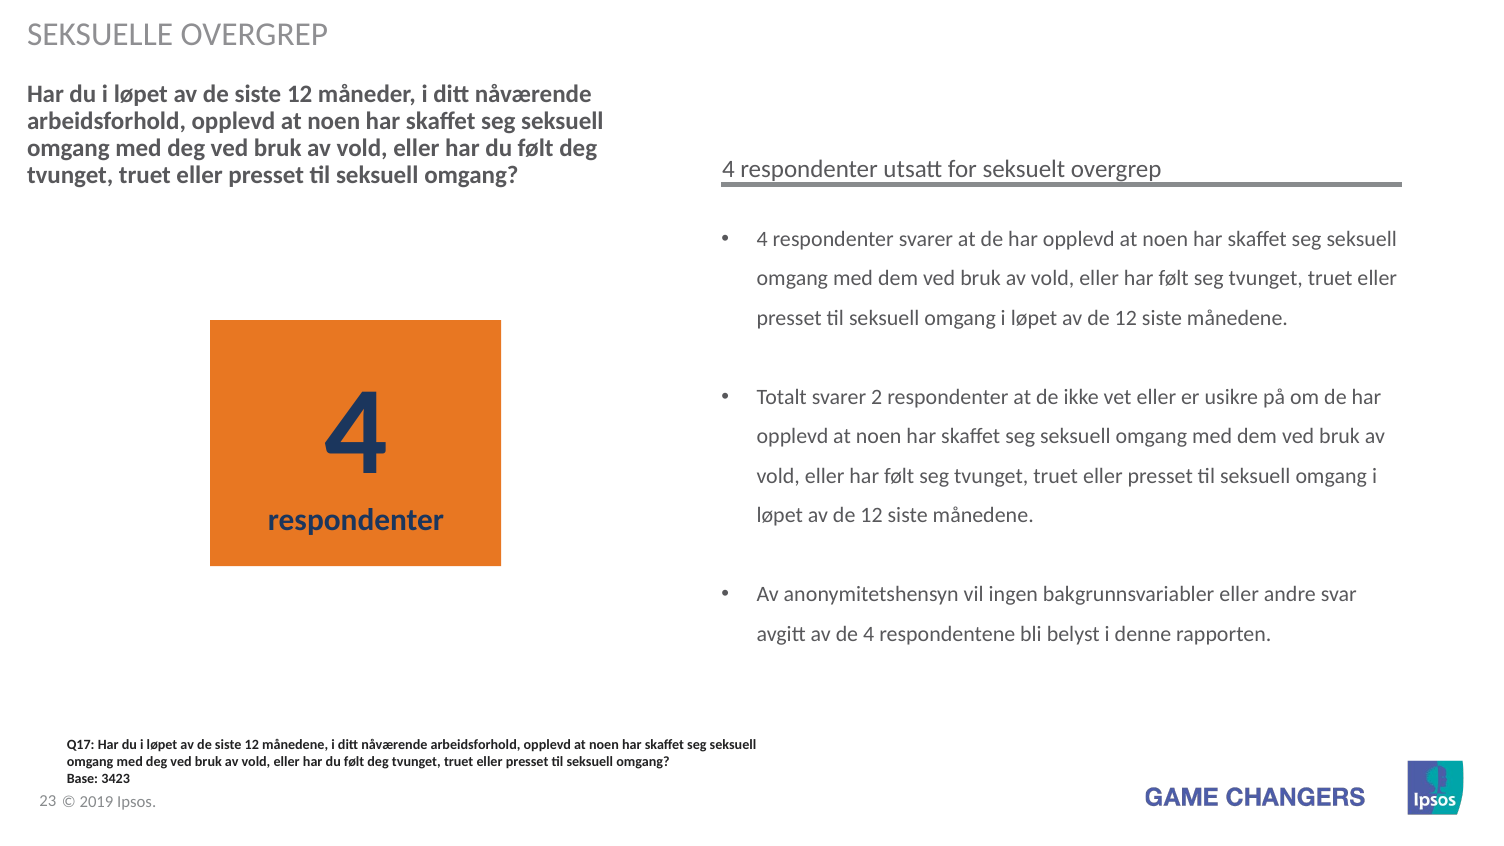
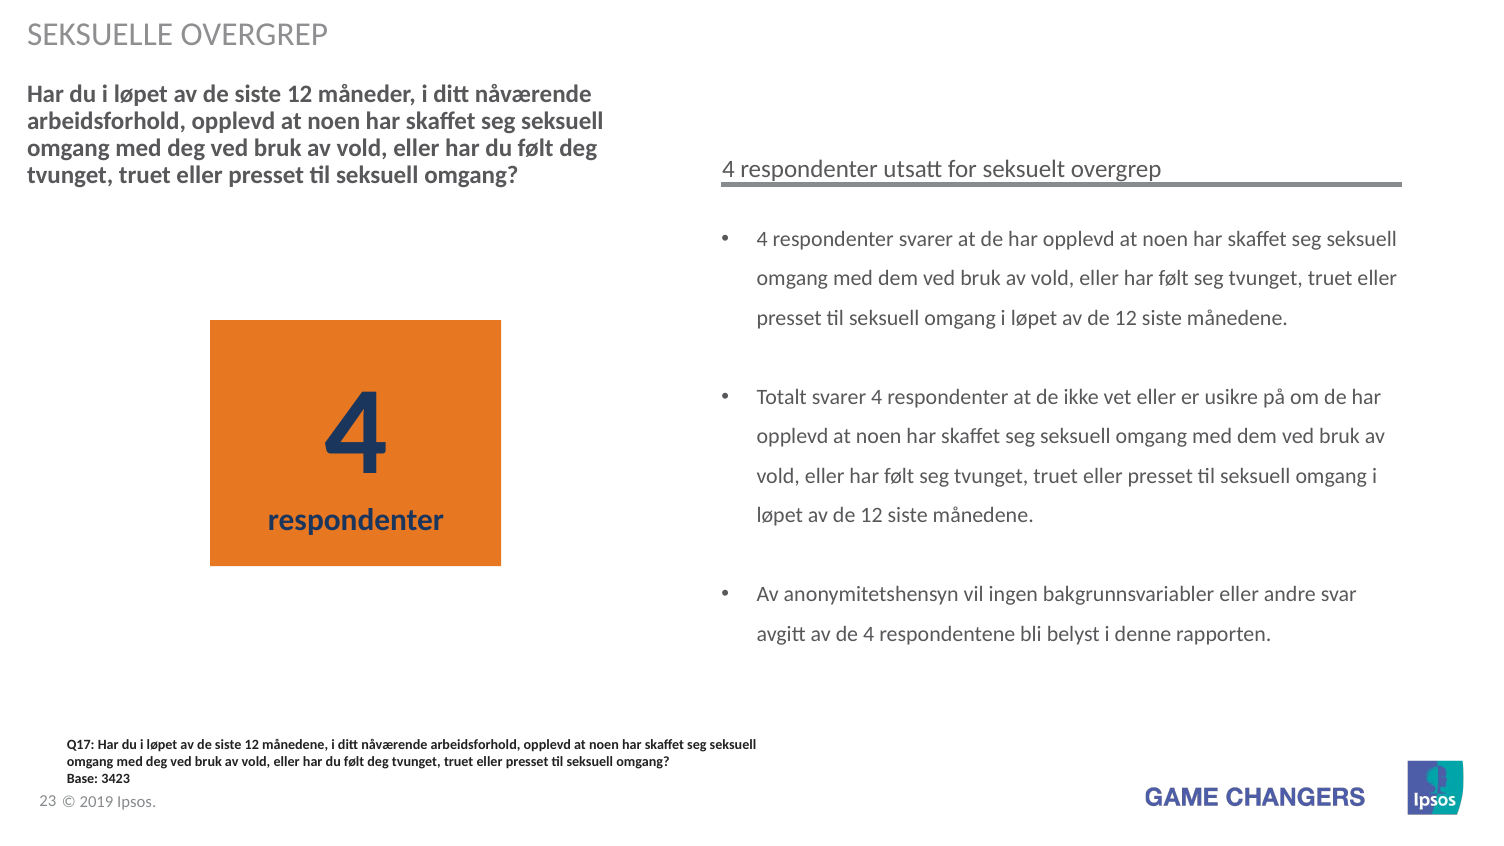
svarer 2: 2 -> 4 (877, 397)
